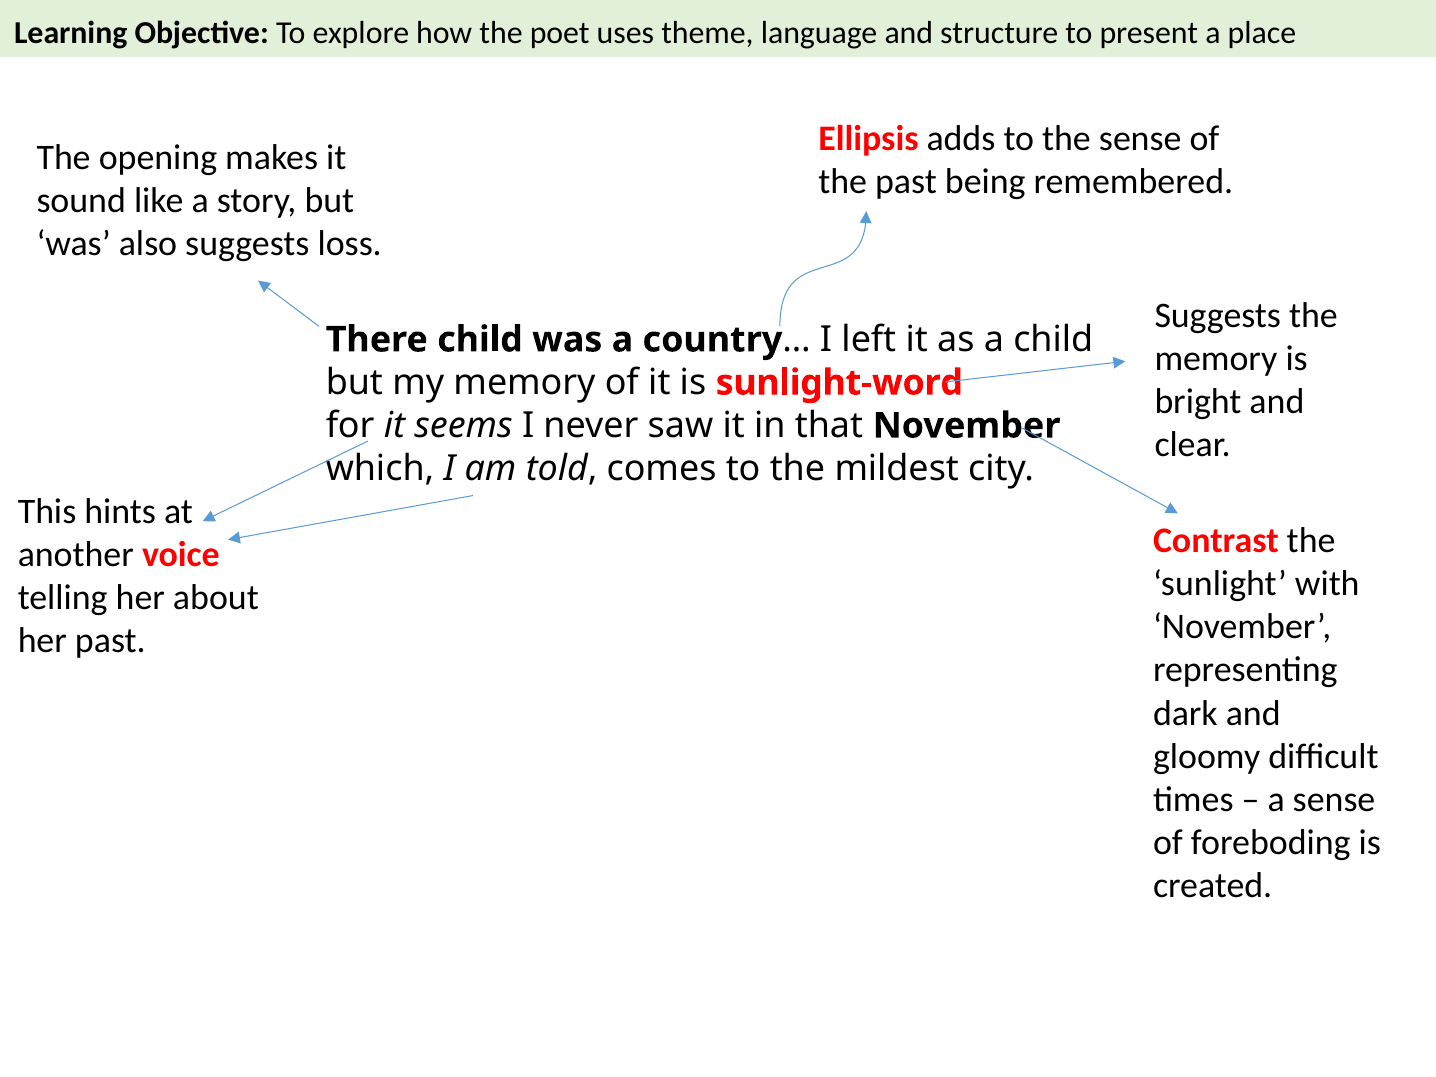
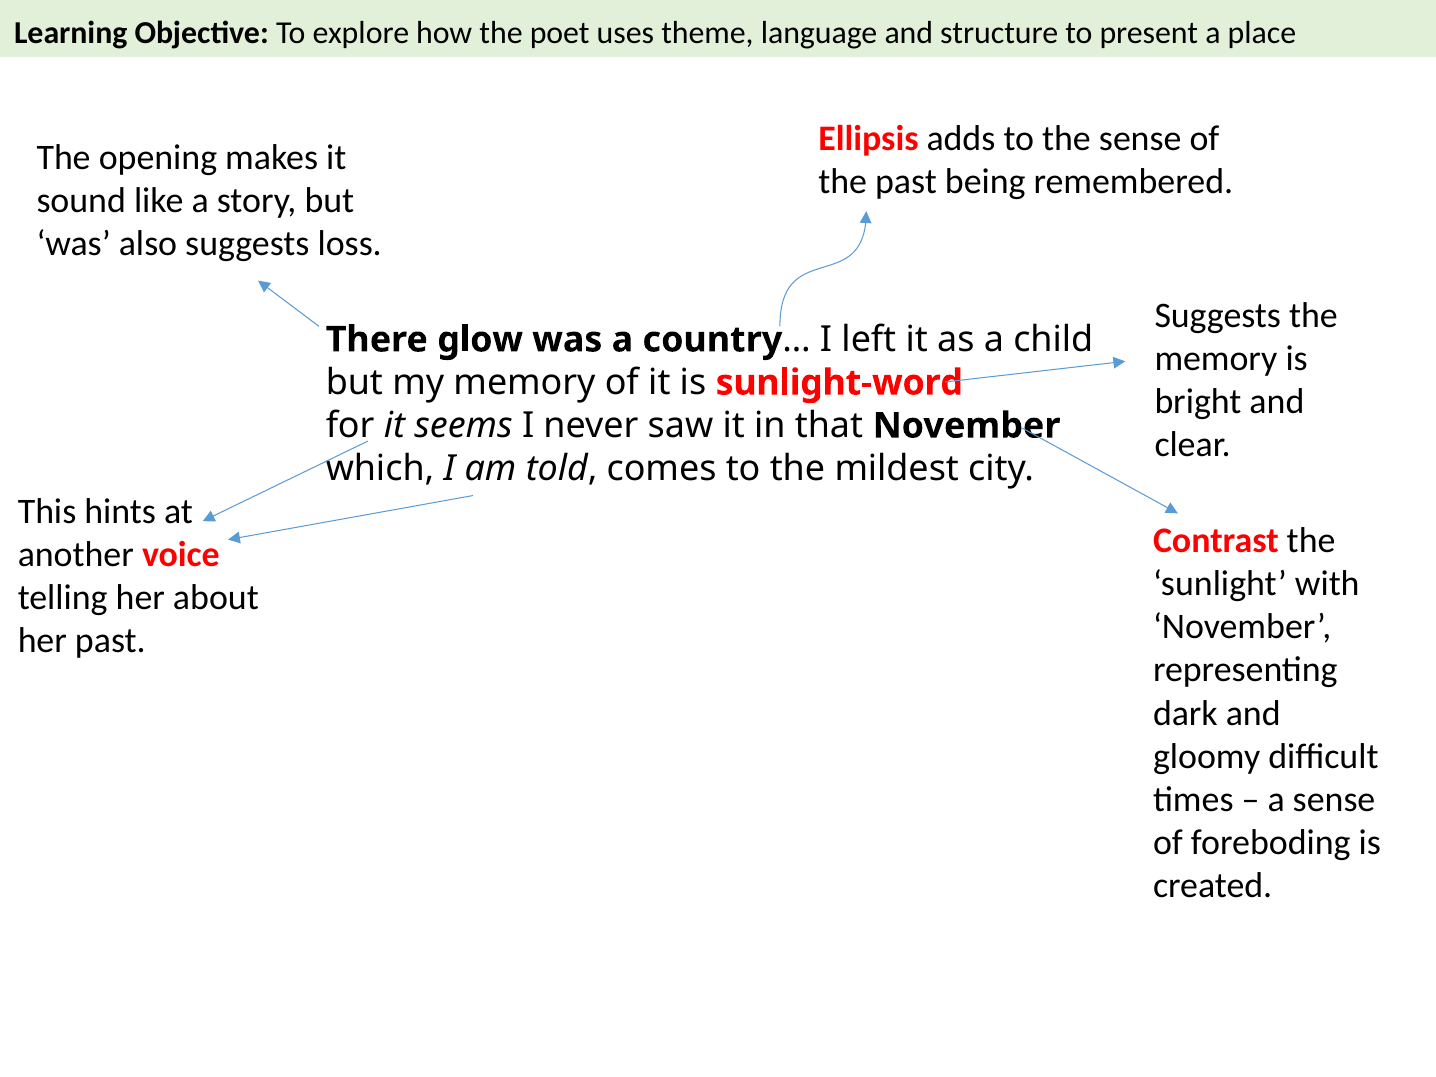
There child: child -> glow (480, 340)
